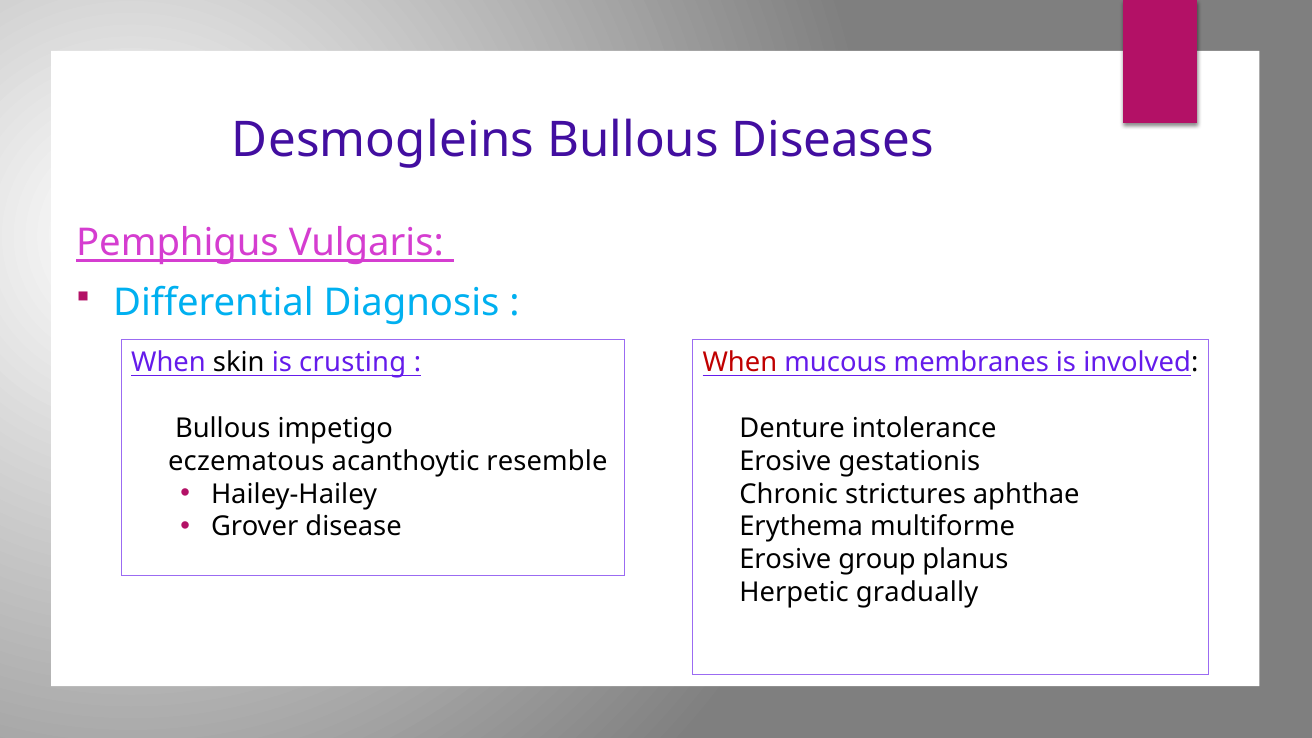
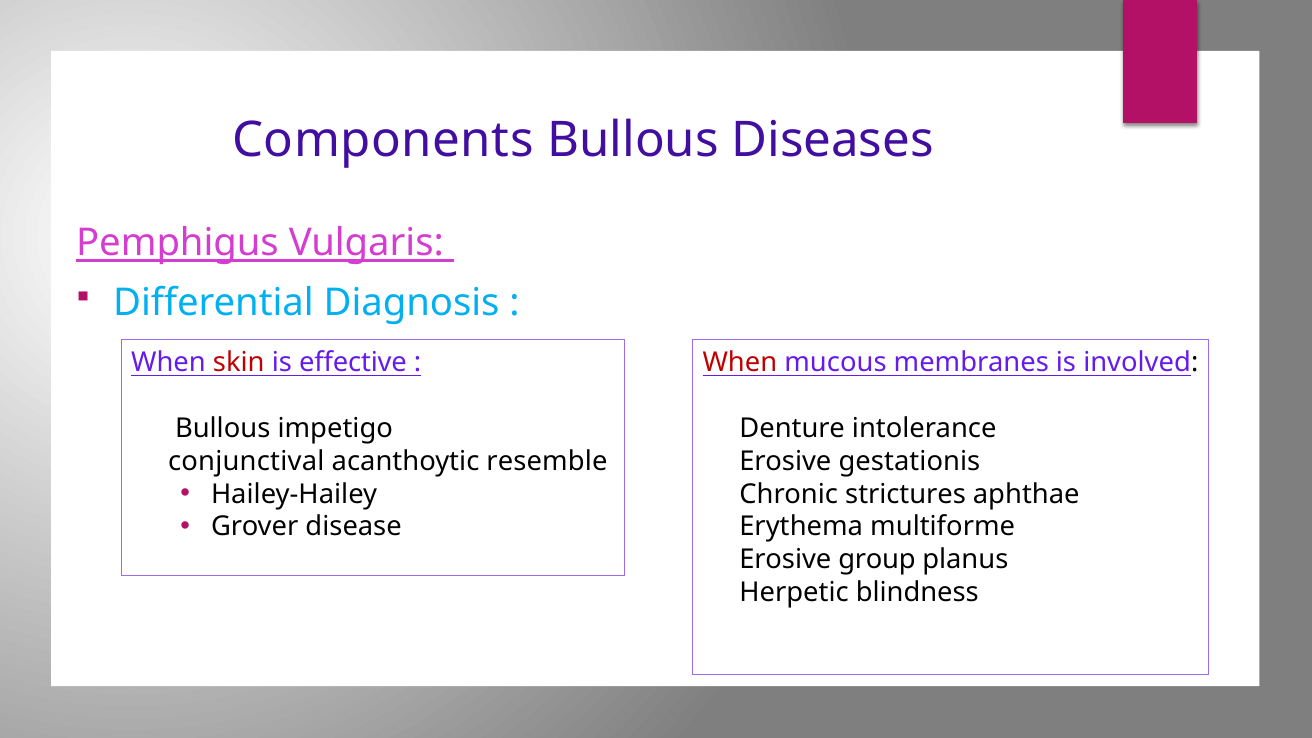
Desmogleins: Desmogleins -> Components (383, 140)
skin colour: black -> red (239, 363)
crusting: crusting -> effective (353, 363)
eczematous: eczematous -> conjunctival (246, 461)
gradually: gradually -> blindness (917, 592)
